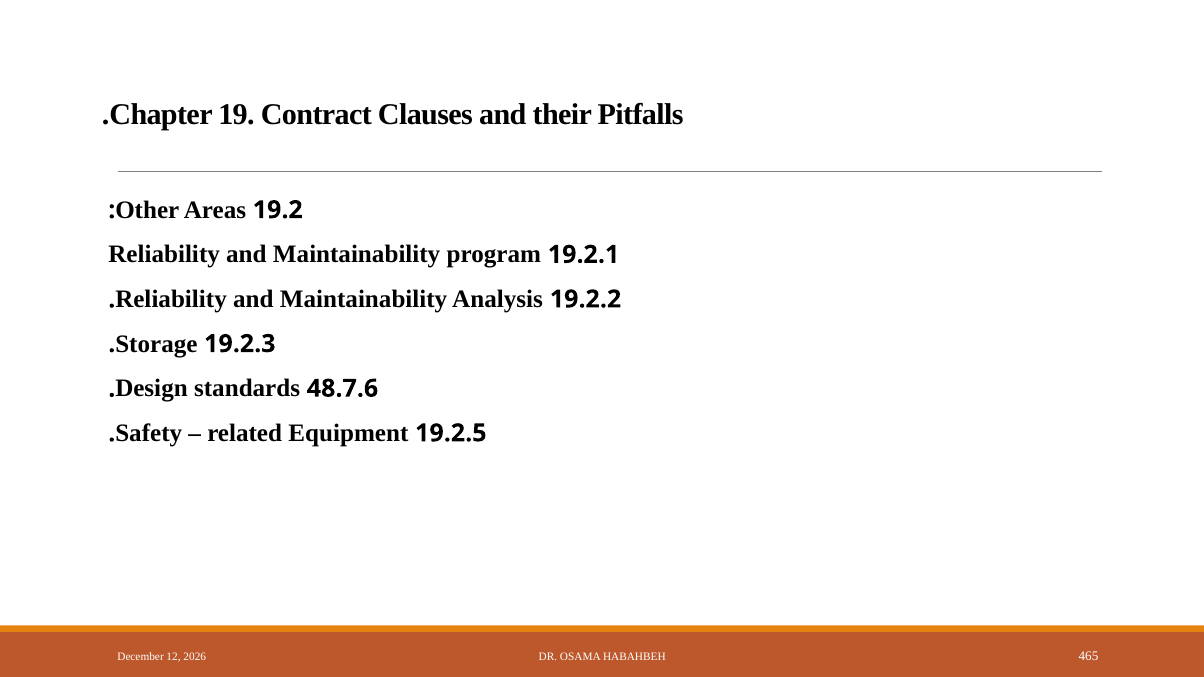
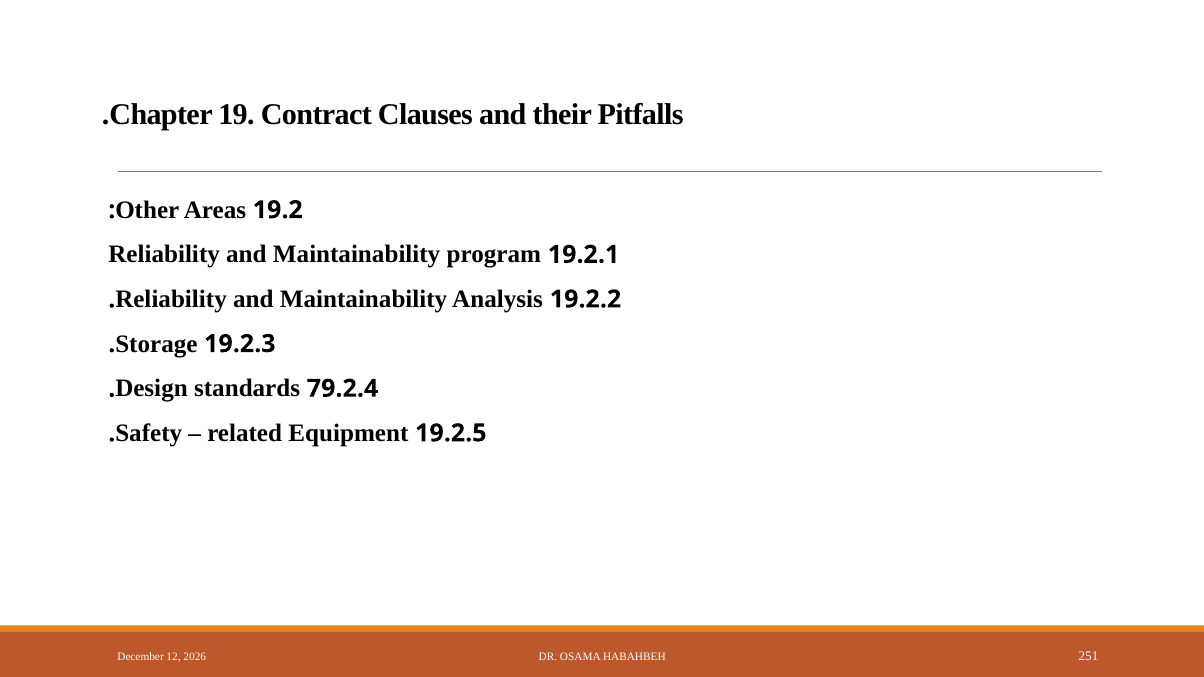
48.7.6: 48.7.6 -> 79.2.4 (342, 389)
465: 465 -> 251 (1089, 657)
